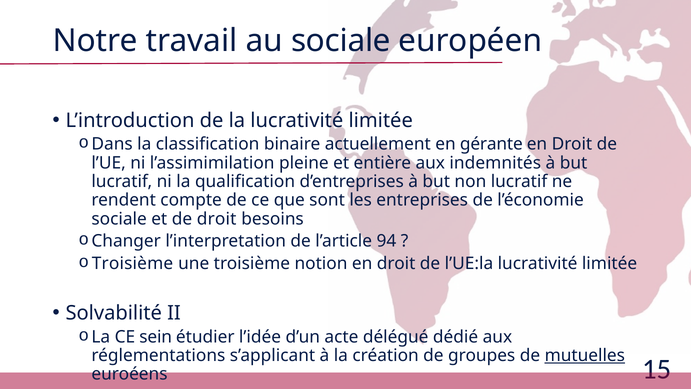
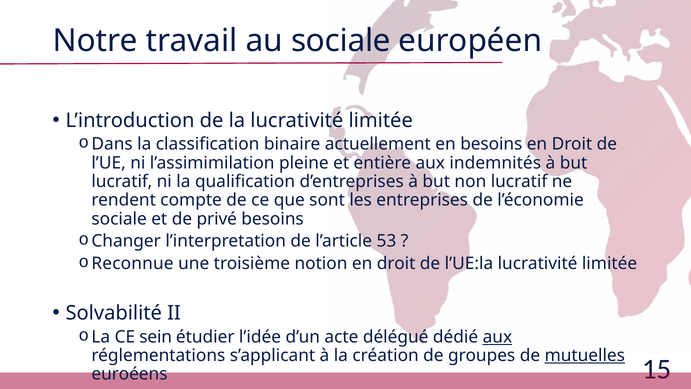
en gérante: gérante -> besoins (491, 144)
de droit: droit -> privé (217, 219)
94: 94 -> 53 (386, 241)
Troisième: Troisième -> Reconnue (133, 263)
aux underline: none -> present (497, 337)
